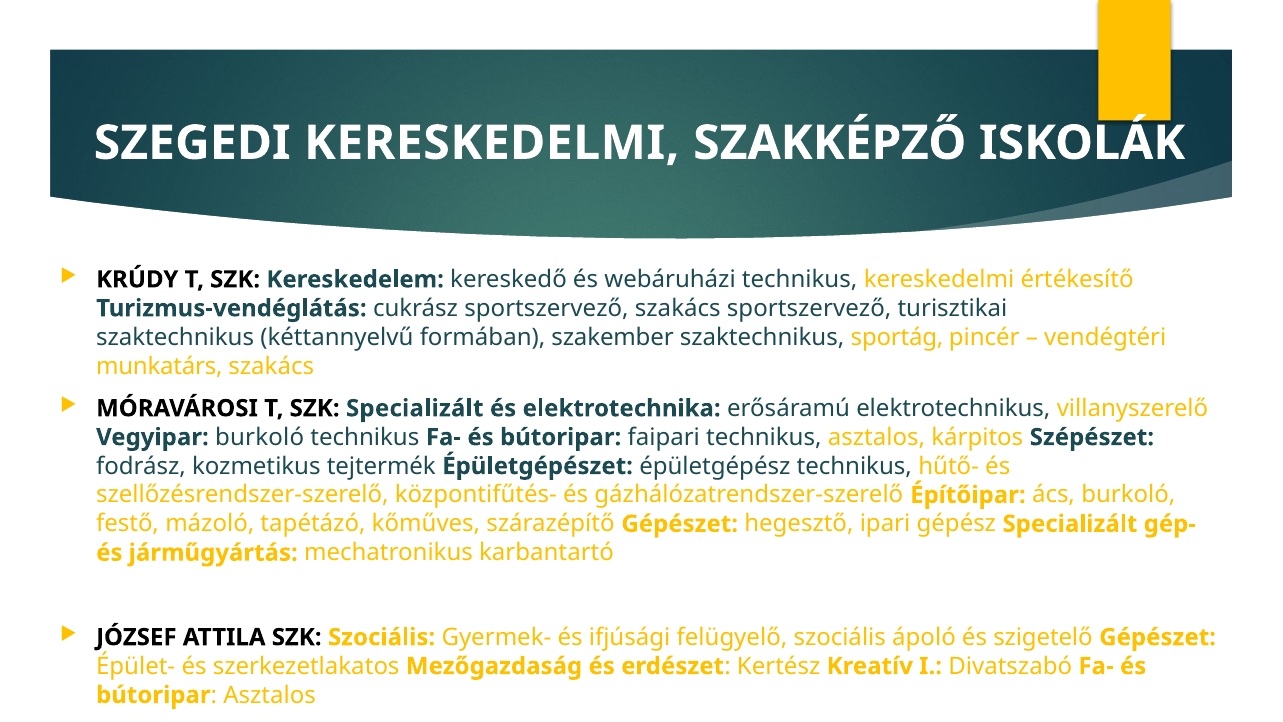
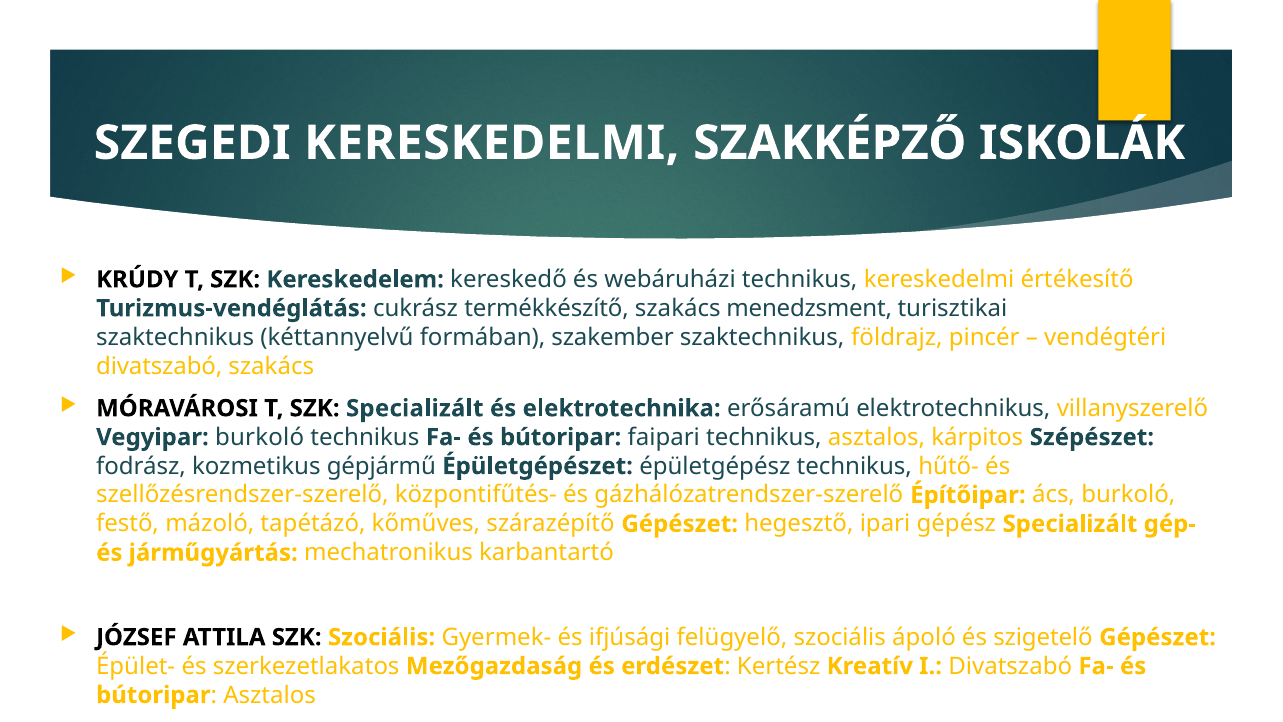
cukrász sportszervező: sportszervező -> termékkészítő (547, 308)
szakács sportszervező: sportszervező -> menedzsment (809, 308)
sportág: sportág -> földrajz (897, 337)
munkatárs: munkatárs -> divatszabó (159, 366)
tejtermék: tejtermék -> gépjármű (381, 466)
